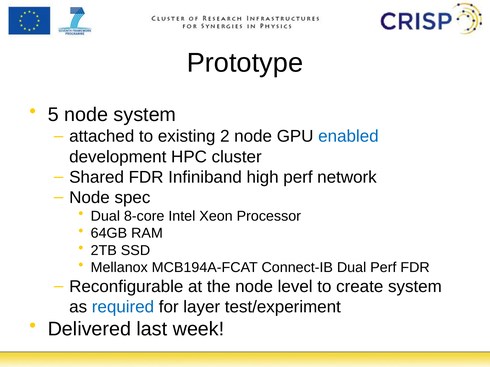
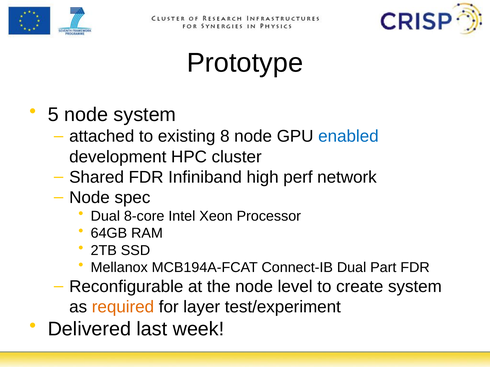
2: 2 -> 8 (225, 137)
Dual Perf: Perf -> Part (383, 268)
required colour: blue -> orange (123, 307)
